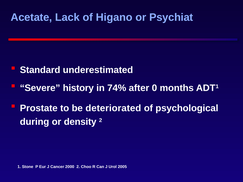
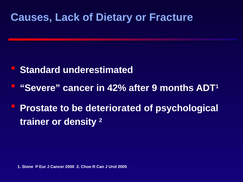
Acetate: Acetate -> Causes (31, 17)
Higano: Higano -> Dietary (114, 17)
Psychiat: Psychiat -> Fracture (171, 17)
Severe history: history -> cancer (78, 88)
74%: 74% -> 42% (117, 88)
0: 0 -> 9 (154, 88)
during: during -> trainer (35, 122)
